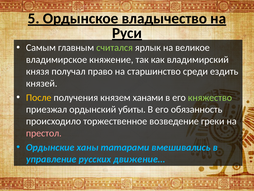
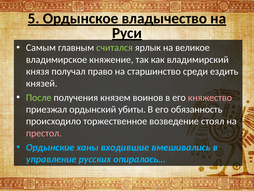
После colour: yellow -> light green (39, 97)
ханами: ханами -> воинов (148, 97)
княжество colour: light green -> pink (210, 97)
греки: греки -> стоял (213, 121)
татарами: татарами -> входившие (125, 147)
движение…: движение… -> опиралась… (139, 159)
